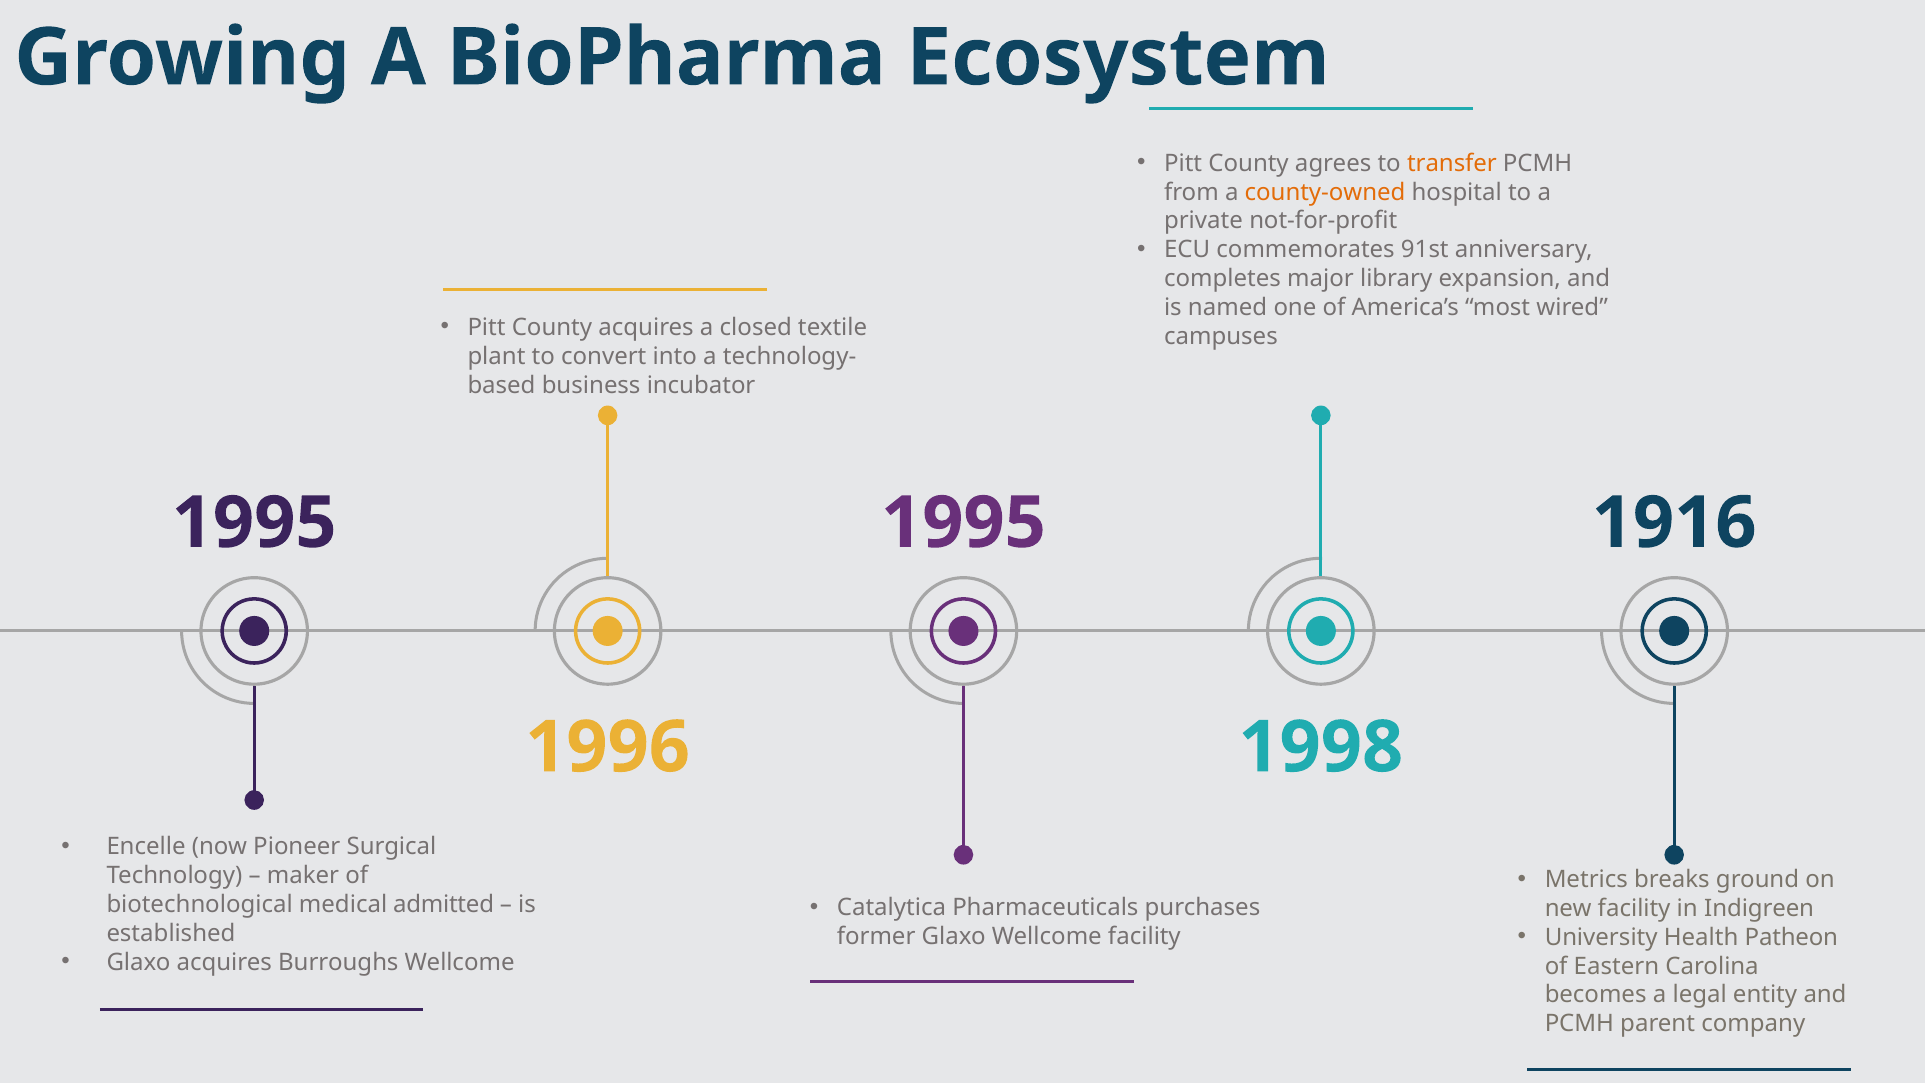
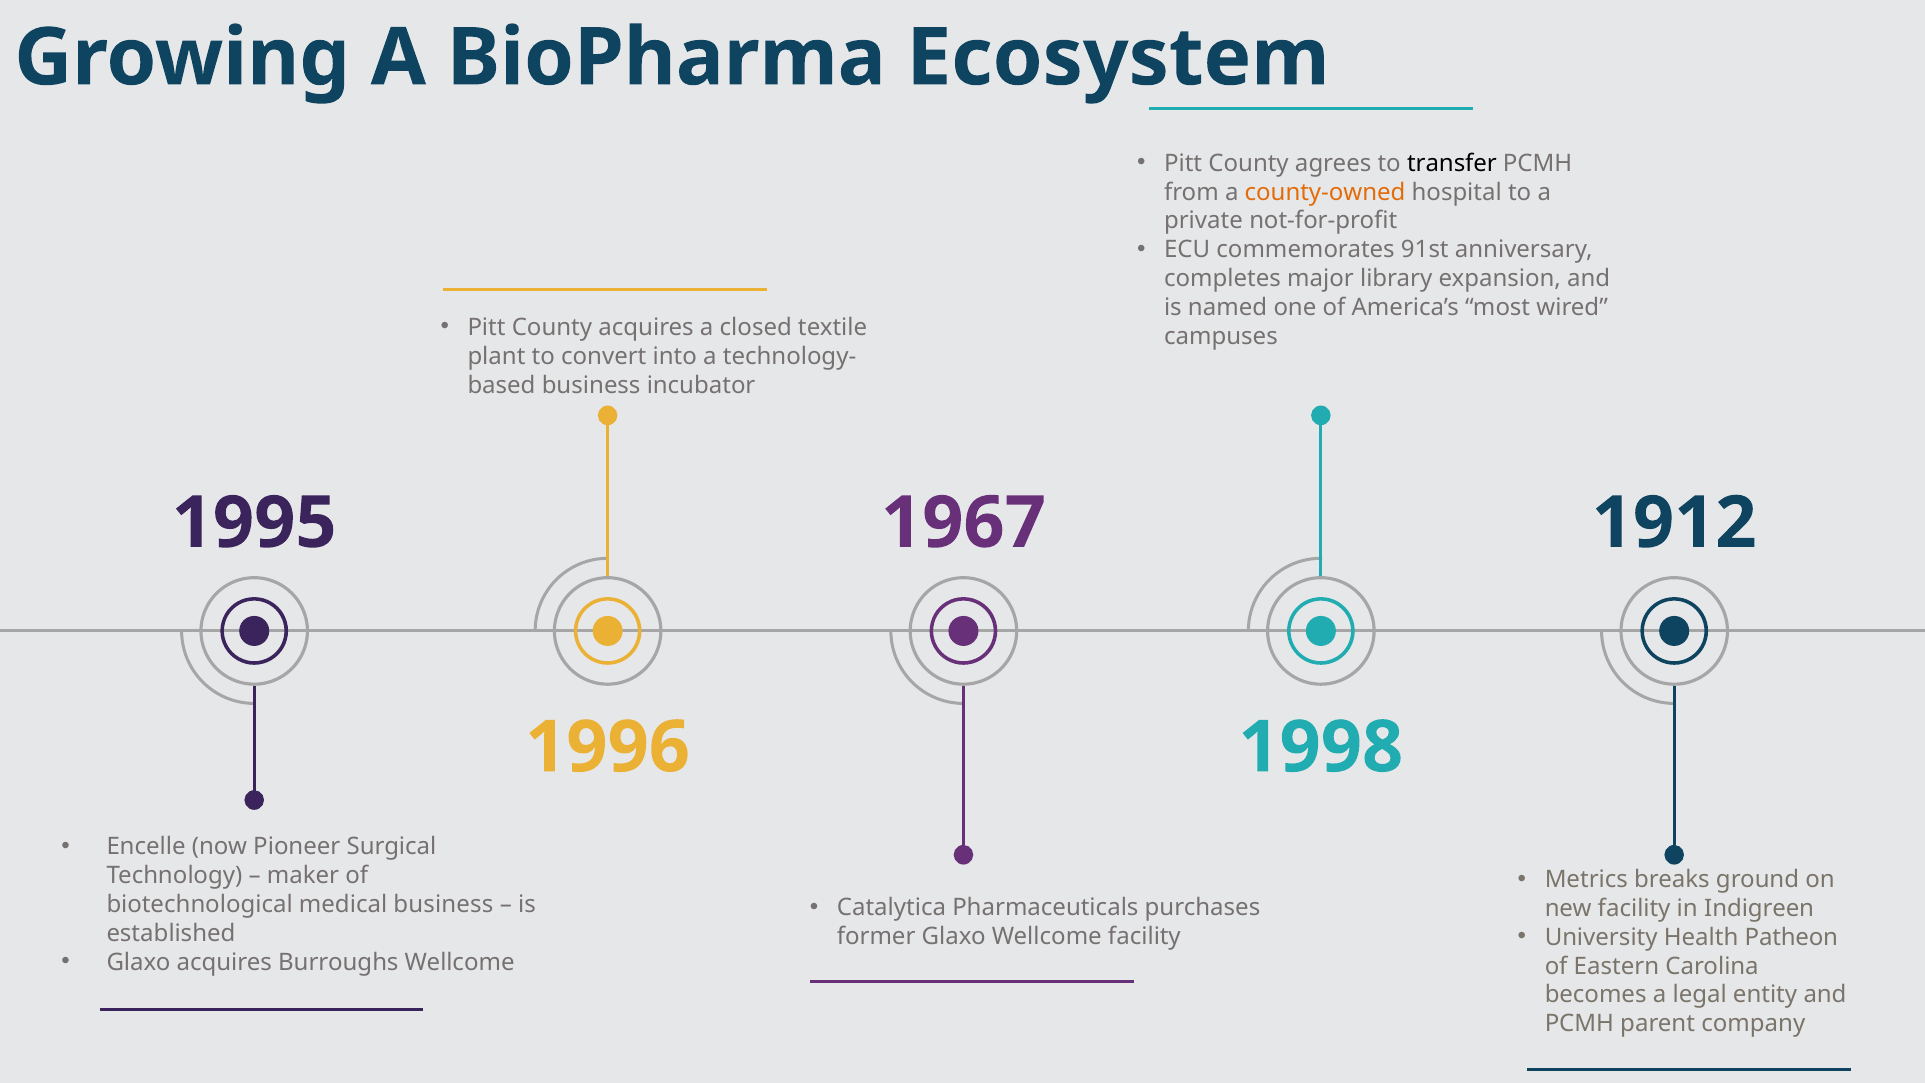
transfer colour: orange -> black (1452, 163)
1995: 1995 -> 1967 (963, 523)
1916: 1916 -> 1912 (1674, 523)
medical admitted: admitted -> business (443, 904)
